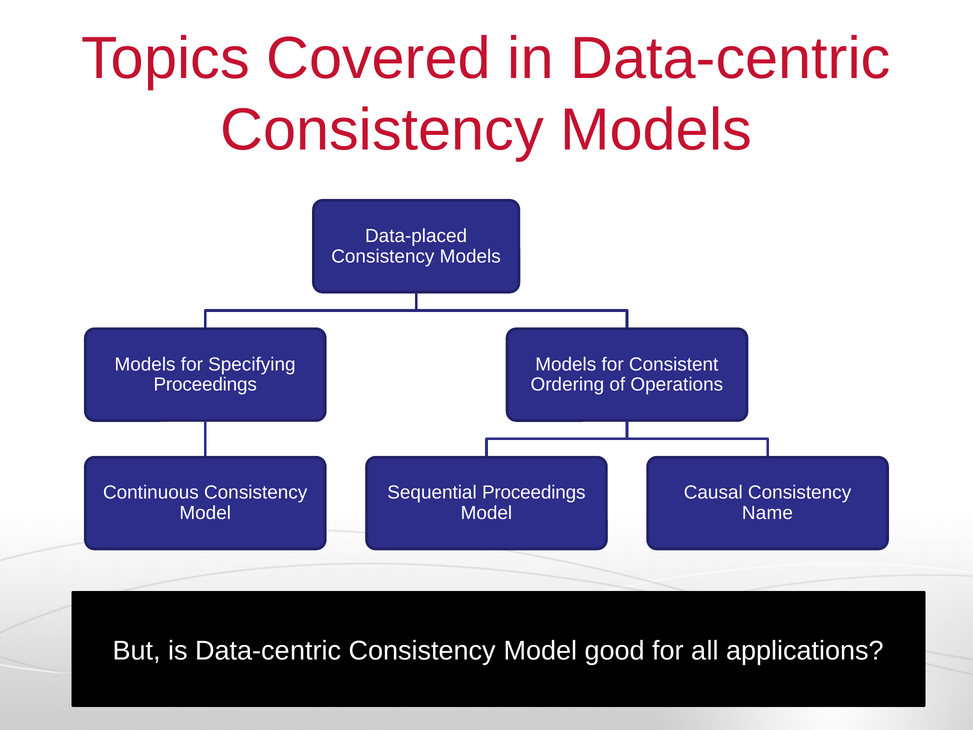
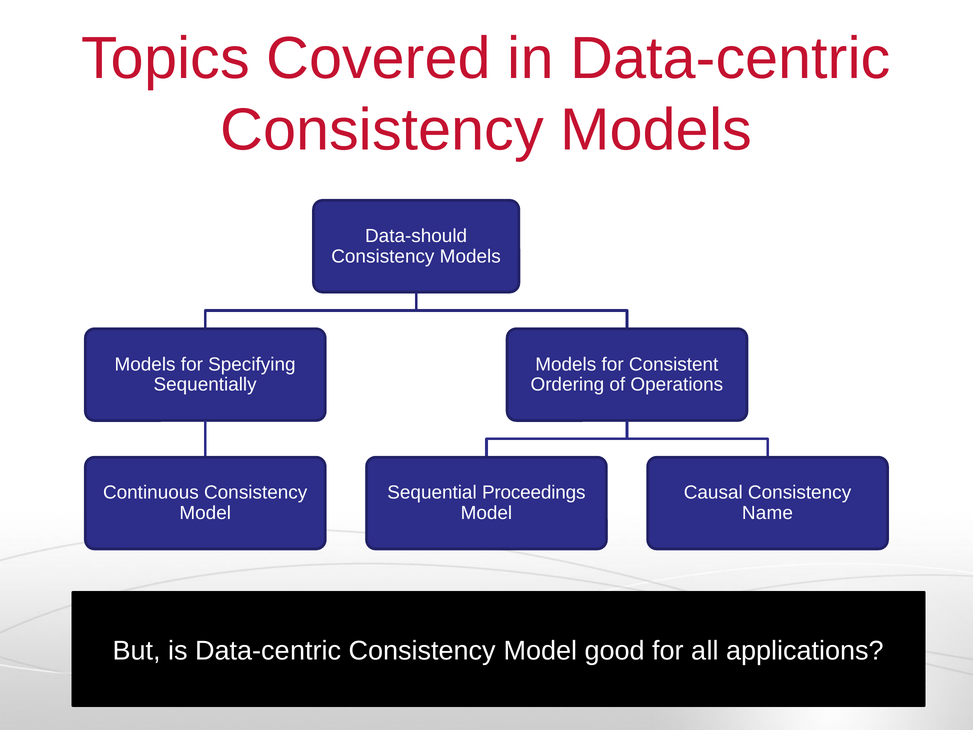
Data-placed: Data-placed -> Data-should (416, 236)
Proceedings: Proceedings -> Sequentially (205, 385)
